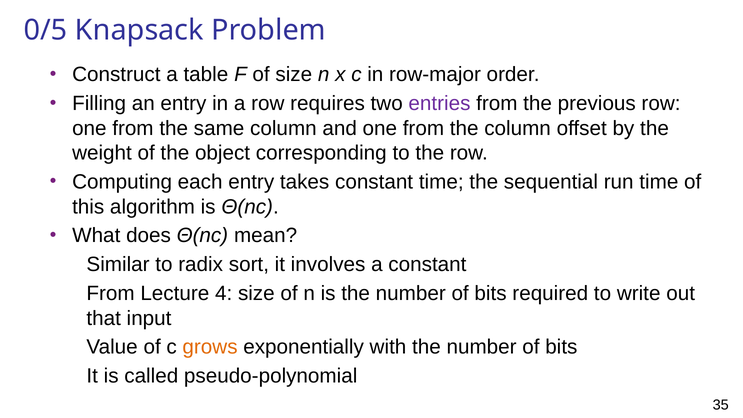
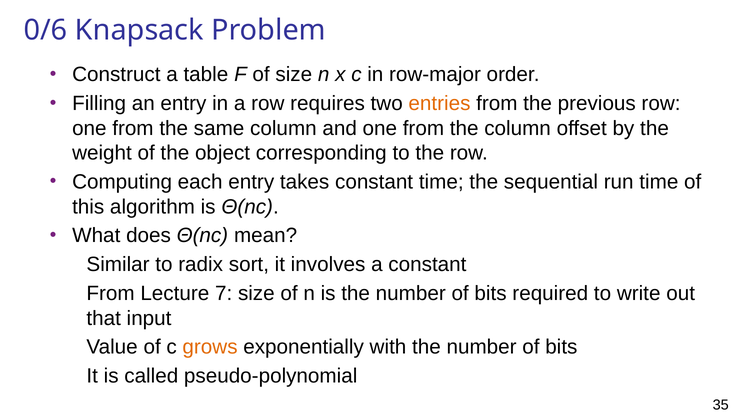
0/5: 0/5 -> 0/6 (46, 30)
entries colour: purple -> orange (439, 104)
4: 4 -> 7 (224, 293)
